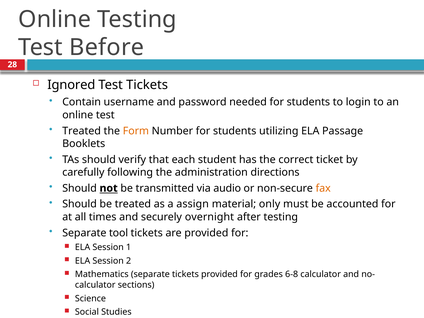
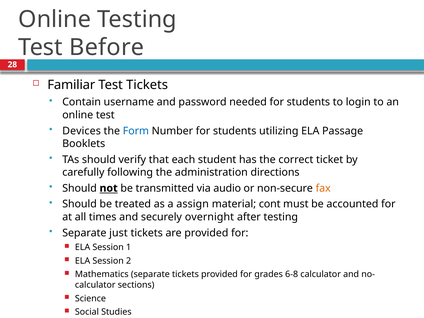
Ignored: Ignored -> Familiar (71, 85)
Treated: Treated -> Devices (82, 131)
Form colour: orange -> blue (136, 131)
only: only -> cont (270, 204)
tool: tool -> just (118, 233)
